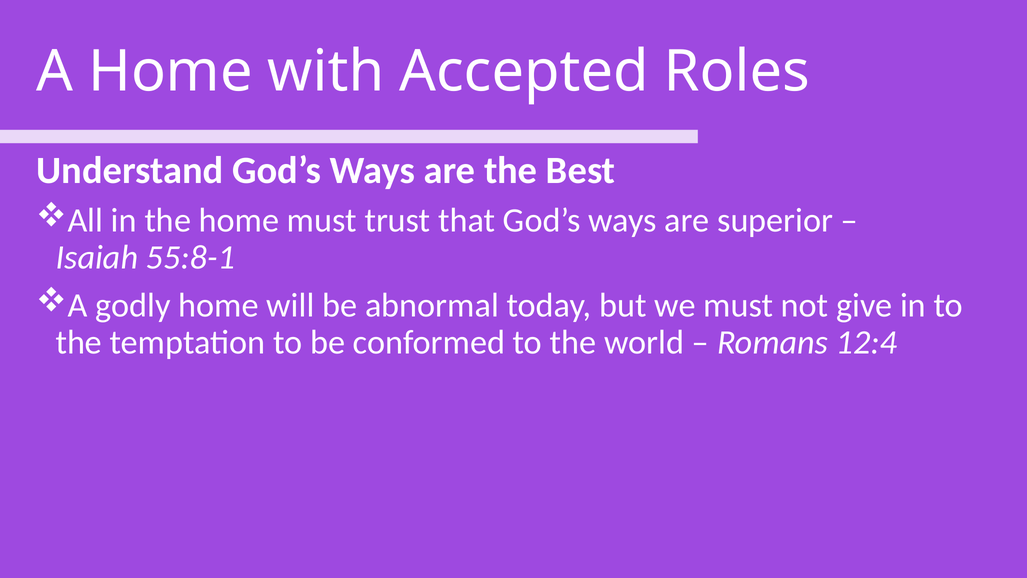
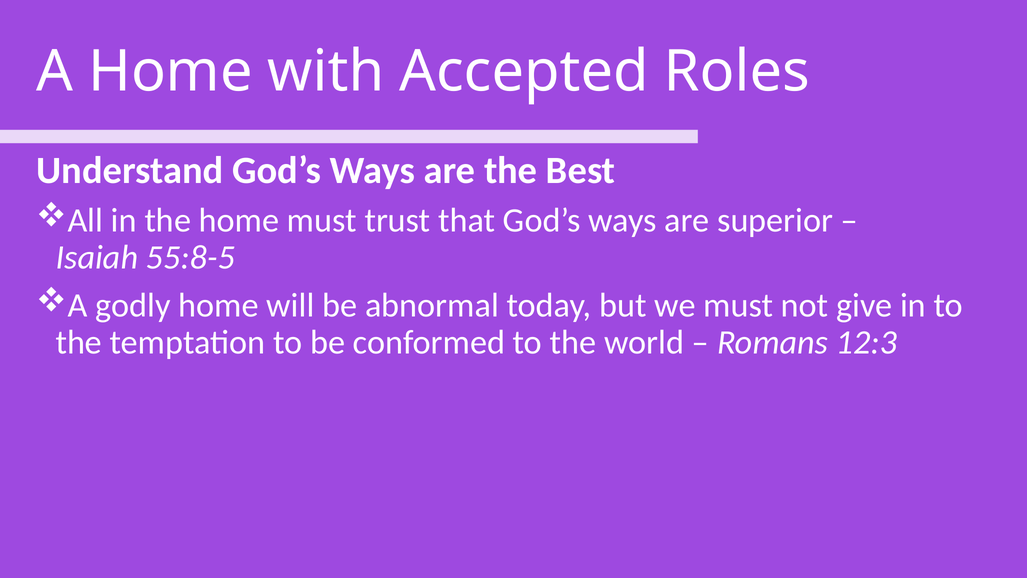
55:8-1: 55:8-1 -> 55:8-5 (190, 257)
12:4: 12:4 -> 12:3 (866, 342)
